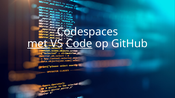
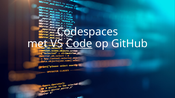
met underline: present -> none (37, 44)
